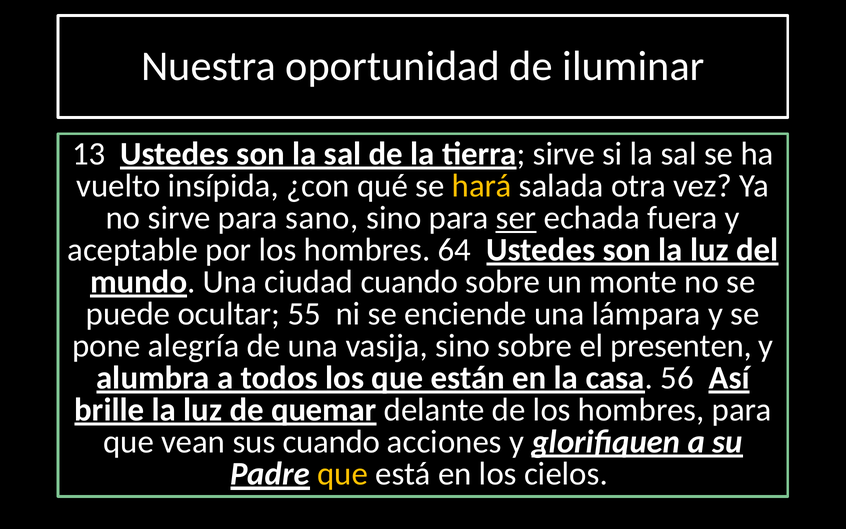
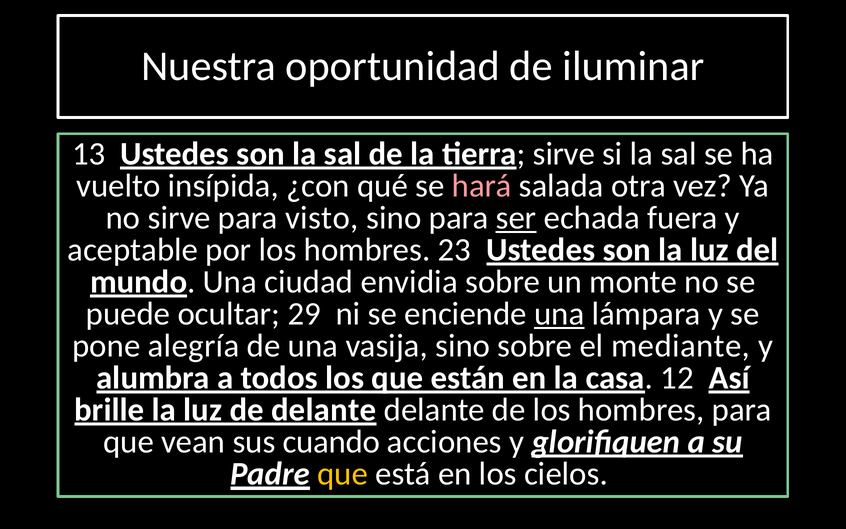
hará colour: yellow -> pink (482, 186)
sano: sano -> visto (322, 218)
64: 64 -> 23 (454, 250)
ciudad cuando: cuando -> envidia (409, 282)
55: 55 -> 29 (304, 314)
una underline: none -> present (559, 314)
presenten: presenten -> mediante (681, 346)
56: 56 -> 12 (677, 378)
de quemar: quemar -> delante (324, 410)
